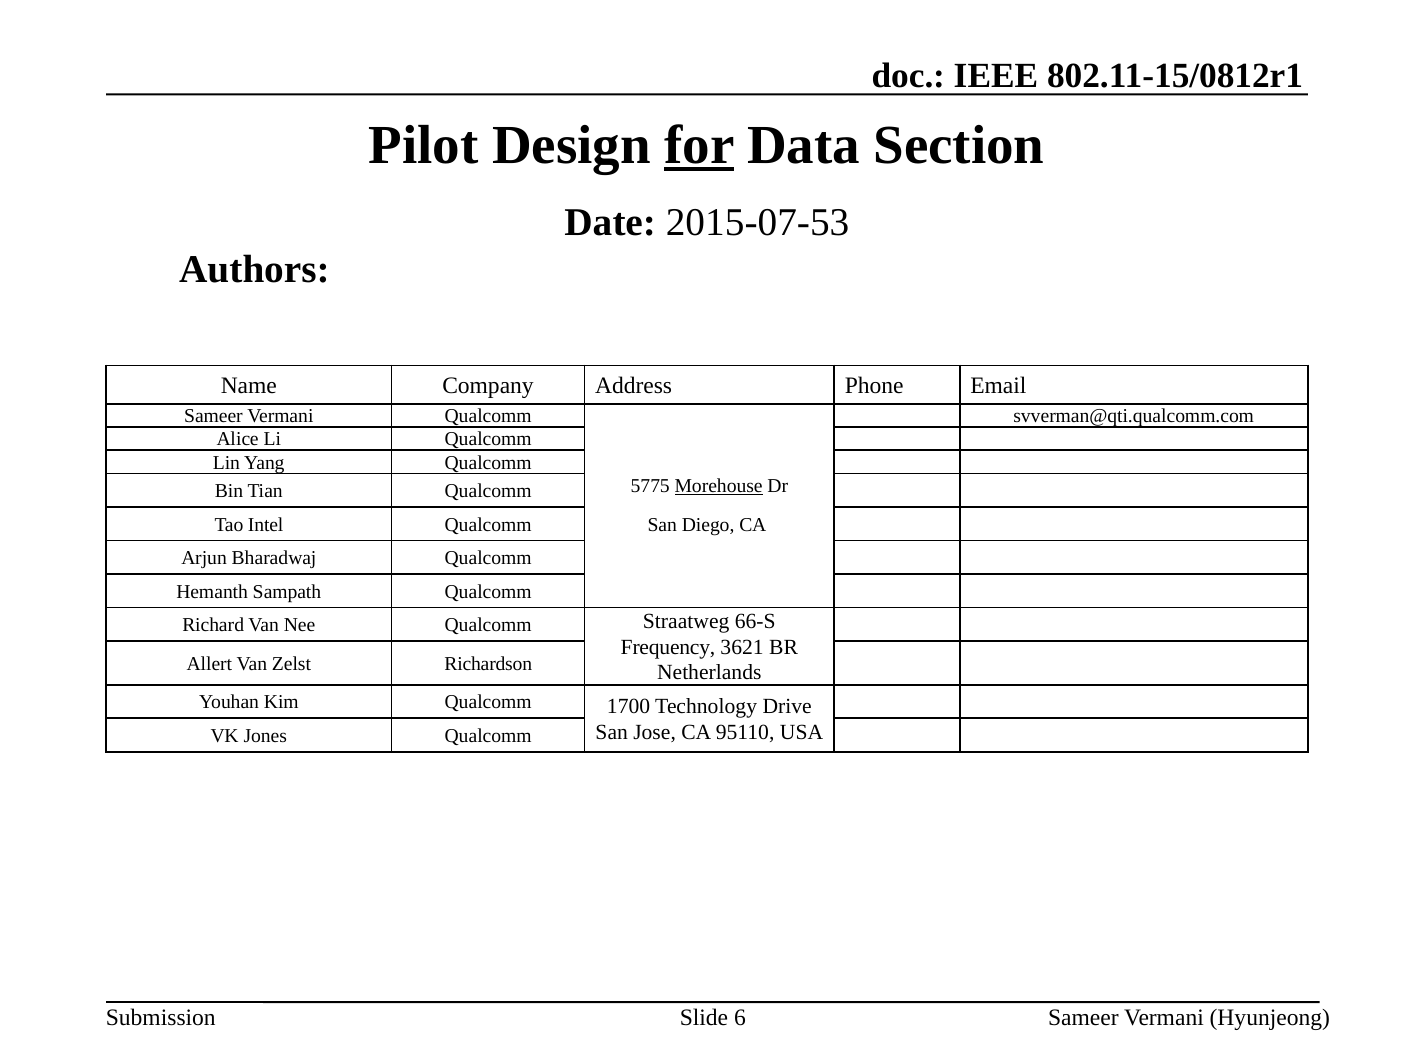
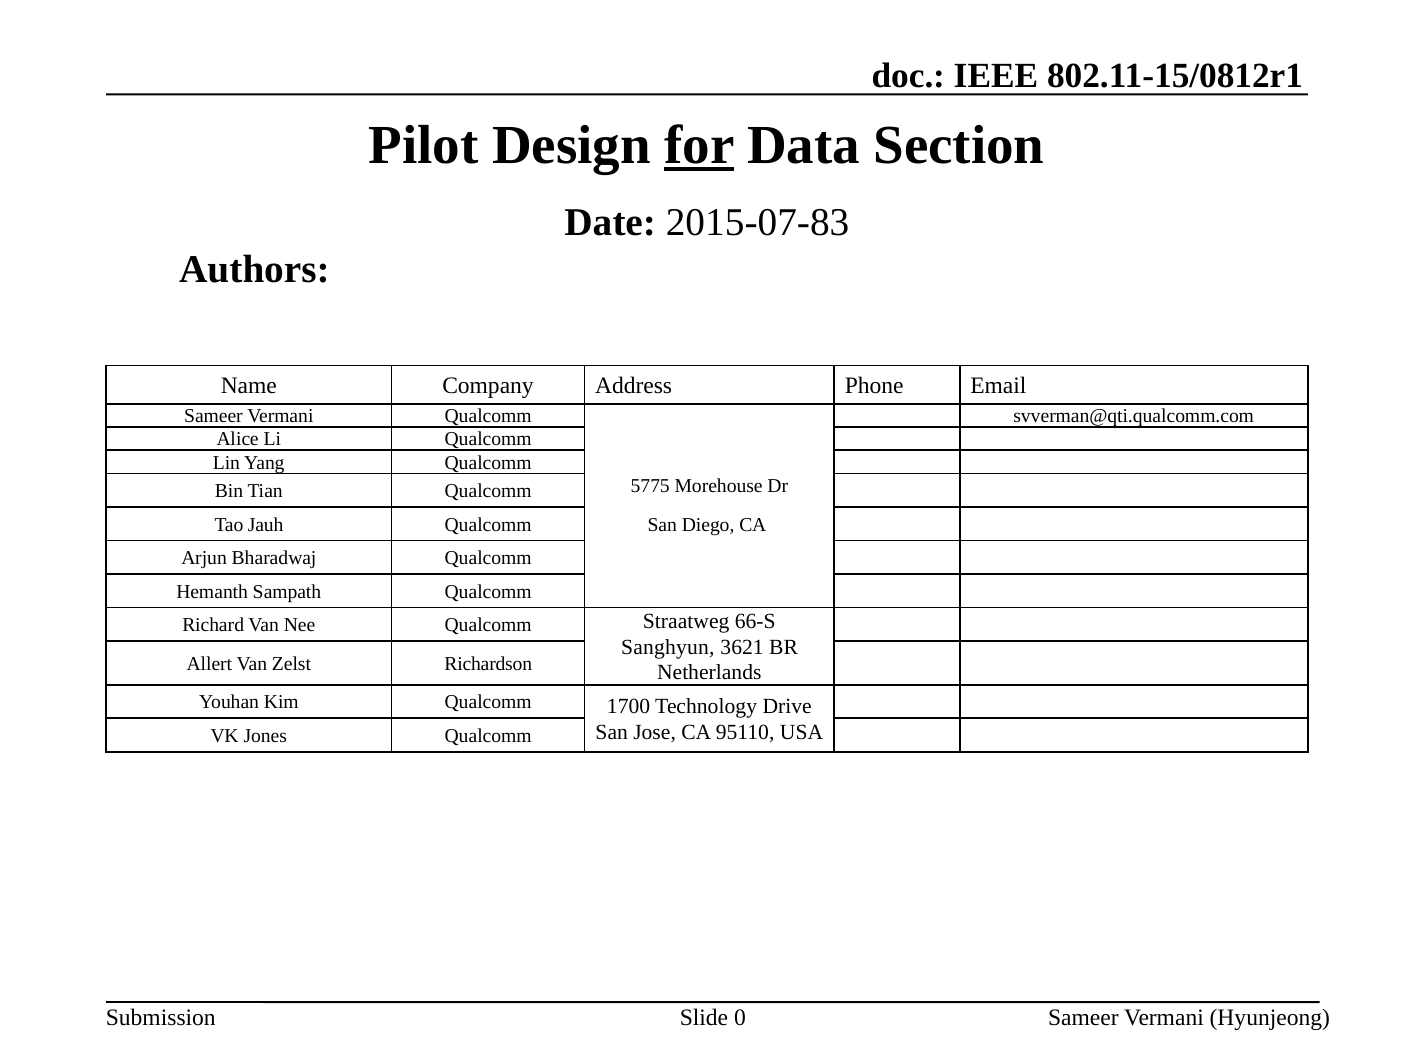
2015-07-53: 2015-07-53 -> 2015-07-83 (758, 222)
Morehouse underline: present -> none (719, 486)
Intel: Intel -> Jauh (266, 524)
Frequency: Frequency -> Sanghyun (668, 647)
6: 6 -> 0 (740, 1017)
